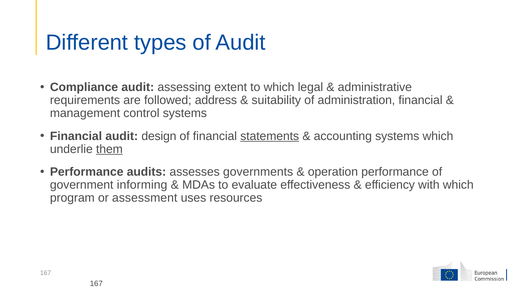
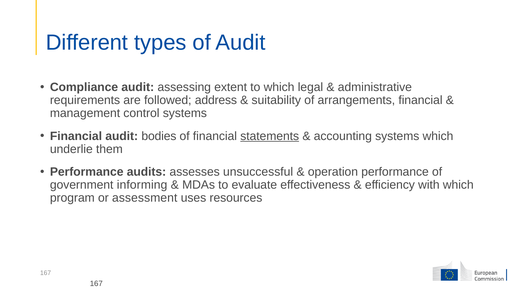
administration: administration -> arrangements (356, 100)
design: design -> bodies (159, 136)
them underline: present -> none (109, 149)
governments: governments -> unsuccessful (258, 172)
